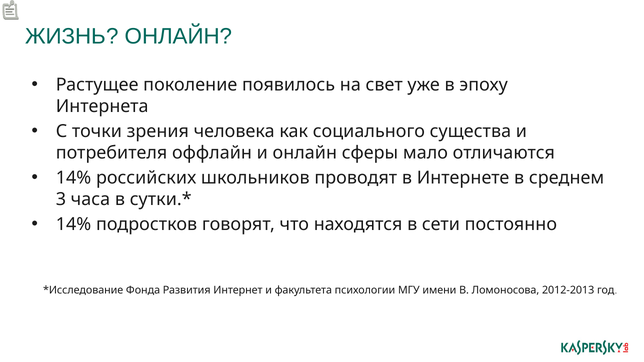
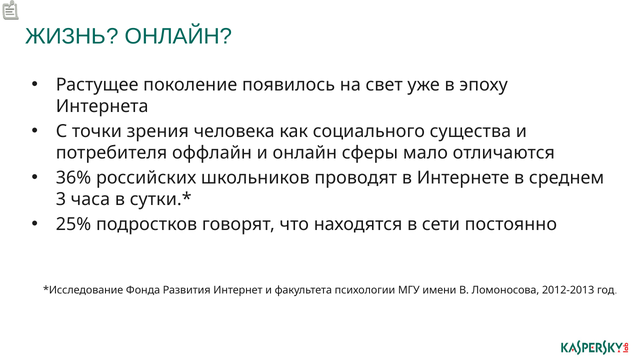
14%: 14% -> 36% (73, 178)
14%: 14% -> 25% (73, 224)
